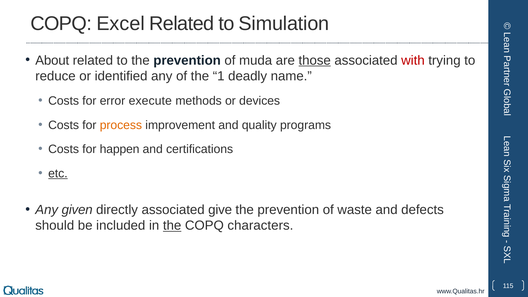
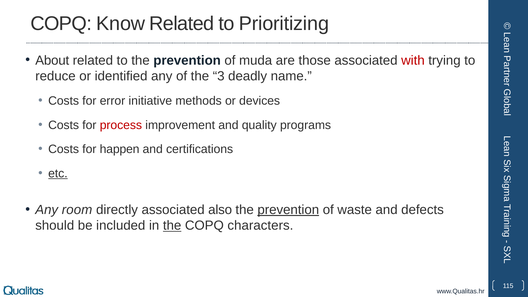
Excel: Excel -> Know (121, 23)
Simulation: Simulation -> Prioritizing (284, 23)
those underline: present -> none (315, 60)
1: 1 -> 3 (219, 76)
execute: execute -> initiative (150, 101)
process colour: orange -> red (121, 125)
given: given -> room (77, 210)
give: give -> also (220, 210)
prevention underline: none -> present (288, 210)
